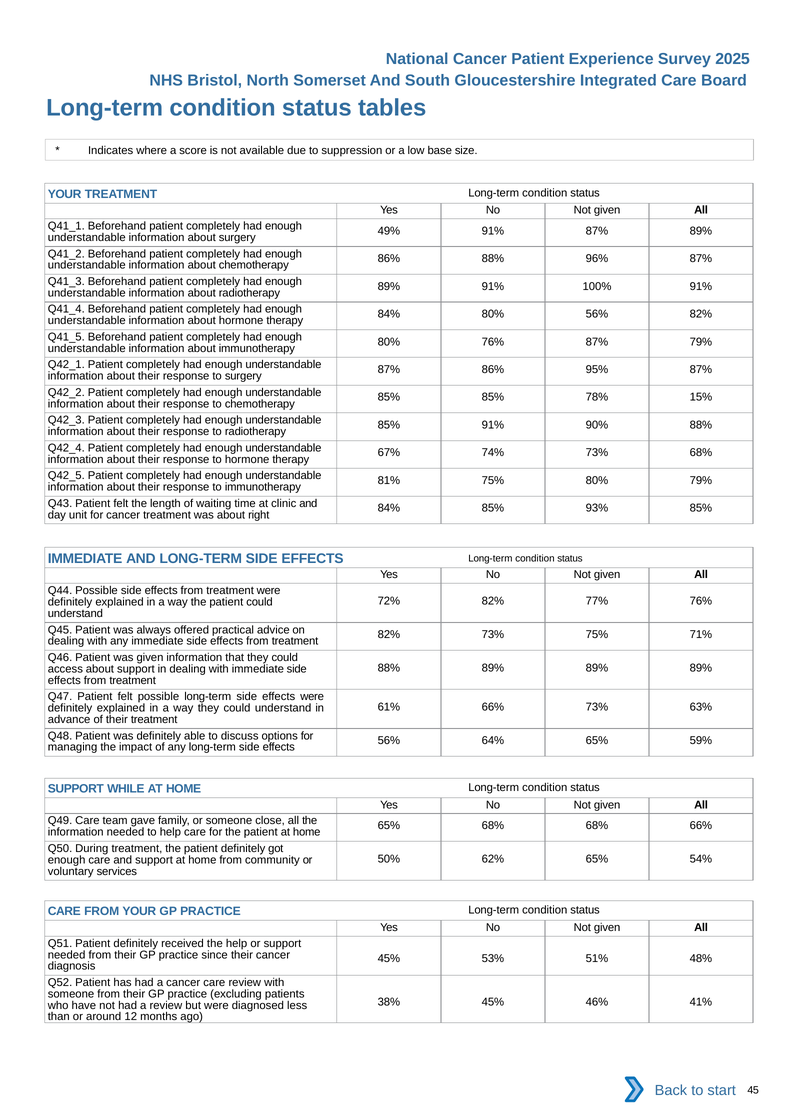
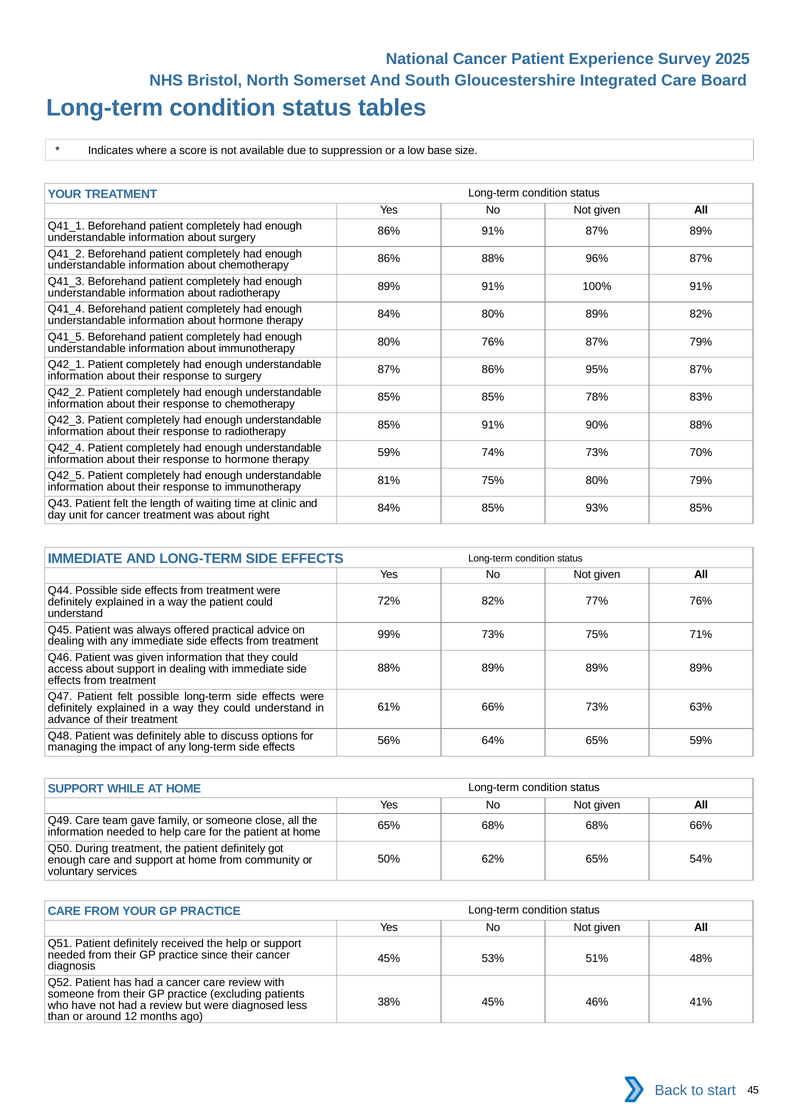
49%: 49% -> 86% (389, 231)
80% 56%: 56% -> 89% (597, 314)
15%: 15% -> 83% (701, 397)
67%: 67% -> 59% (389, 453)
73% 68%: 68% -> 70% (701, 453)
82%: 82% -> 99% (389, 635)
